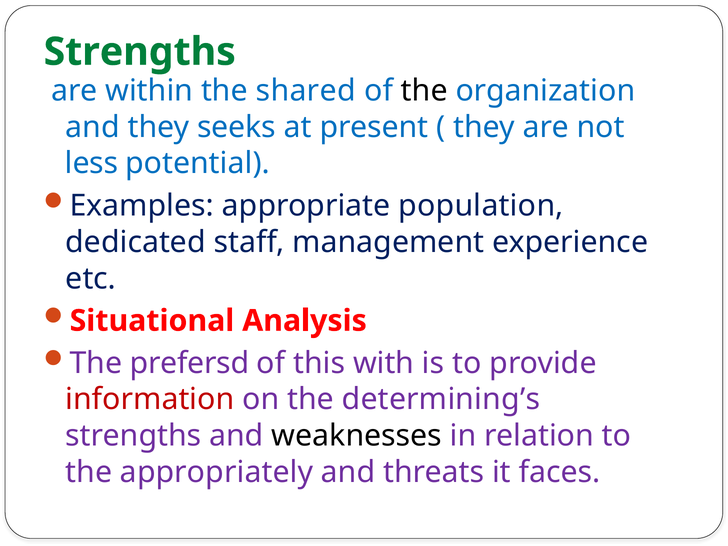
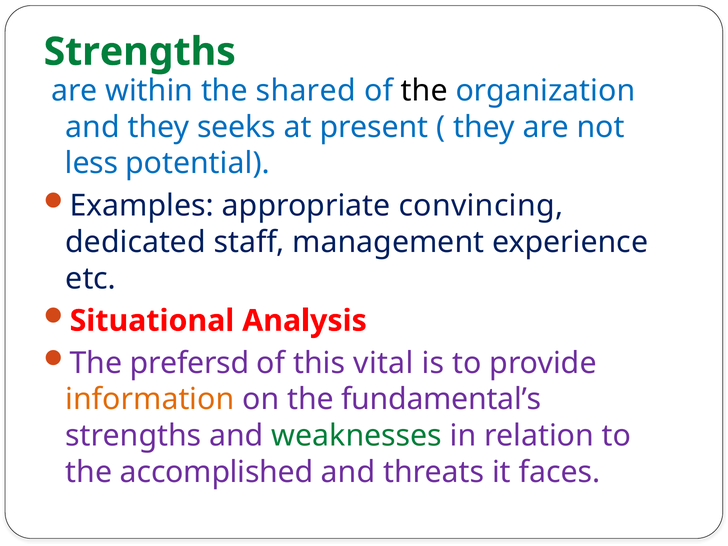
population: population -> convincing (481, 206)
with: with -> vital (383, 363)
information colour: red -> orange (150, 399)
determining’s: determining’s -> fundamental’s (441, 399)
weaknesses colour: black -> green (357, 436)
appropriately: appropriately -> accomplished (217, 472)
